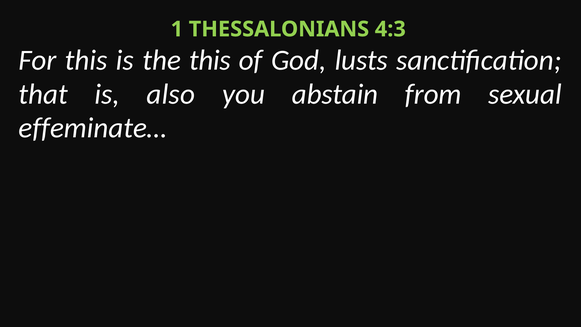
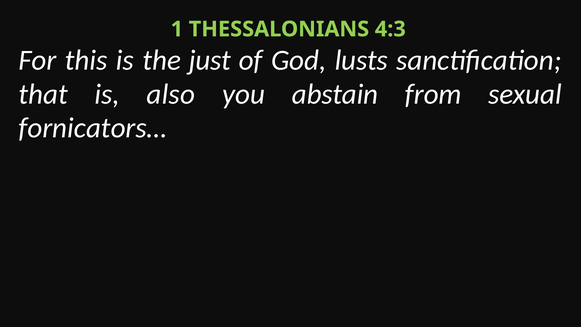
the this: this -> just (210, 60)
effeminate…: effeminate… -> fornicators… (93, 128)
